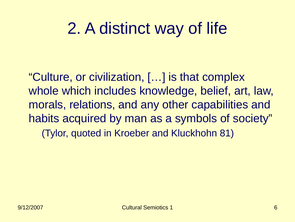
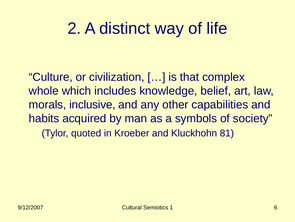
relations: relations -> inclusive (92, 104)
